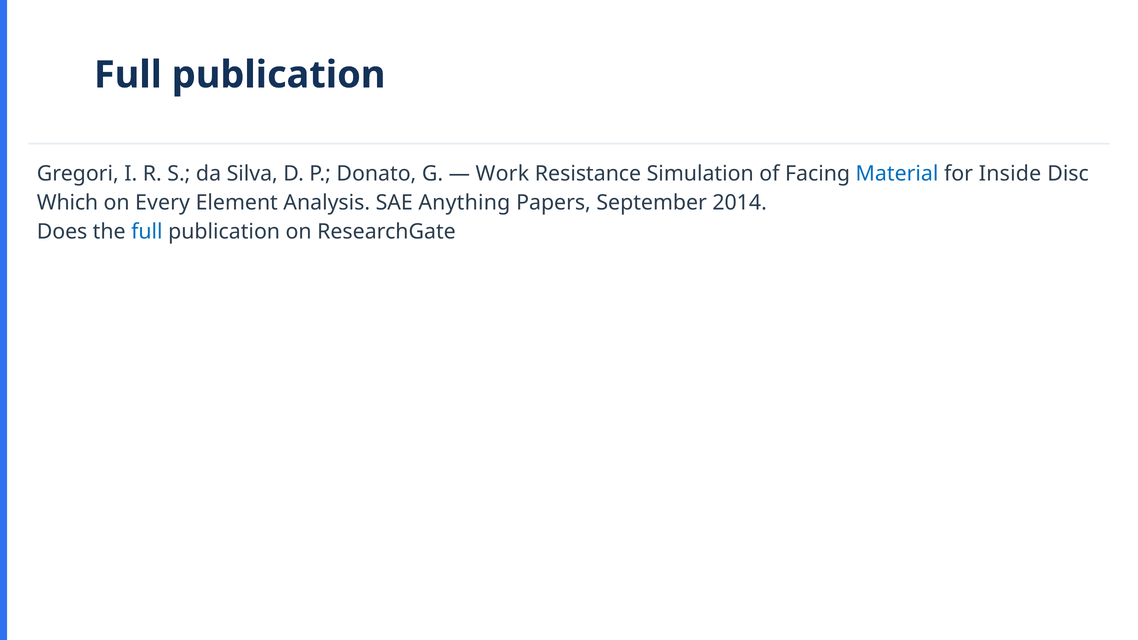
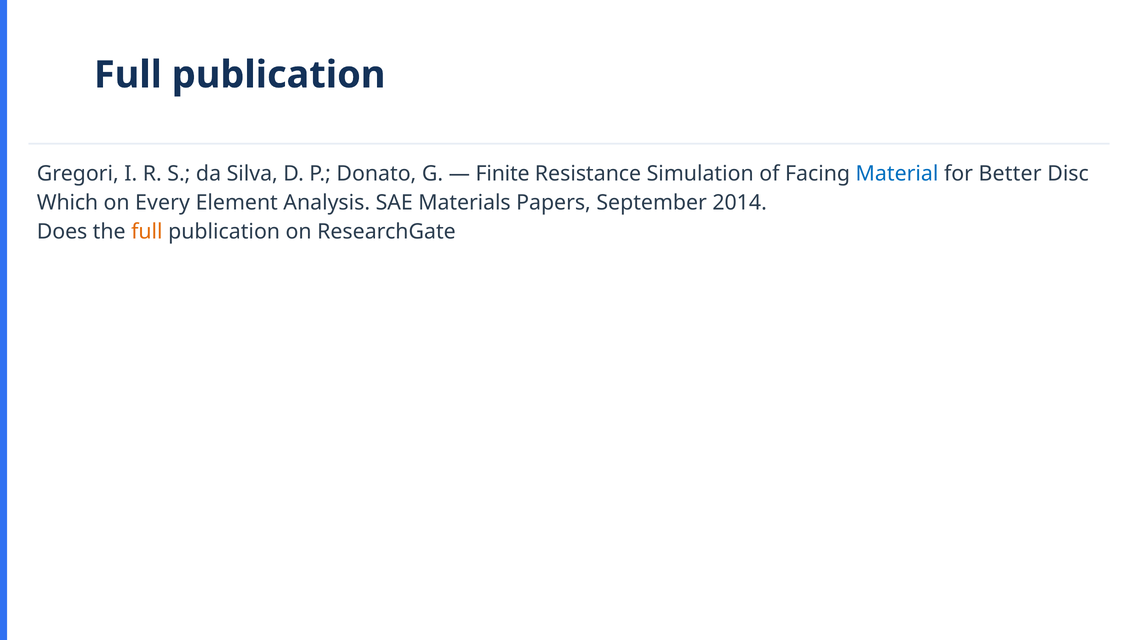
Work: Work -> Finite (503, 174)
Inside: Inside -> Better (1010, 174)
Anything: Anything -> Materials (464, 203)
full colour: blue -> orange (147, 232)
